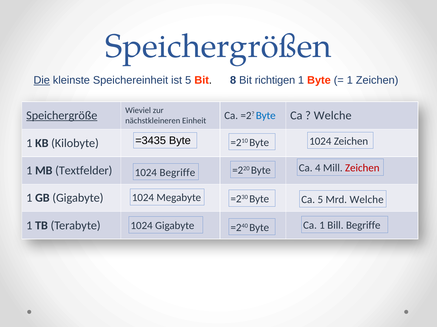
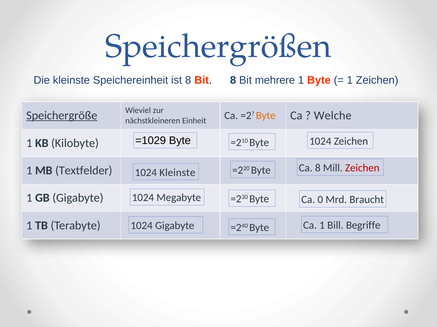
Die underline: present -> none (42, 80)
ist 5: 5 -> 8 (188, 80)
richtigen: richtigen -> mehrere (275, 80)
Byte colour: blue -> orange (266, 116)
=3435: =3435 -> =1029 (151, 141)
1024 Begriffe: Begriffe -> Kleinste (177, 173)
Ca 4: 4 -> 8 (318, 168)
Ca 5: 5 -> 0 (320, 200)
Mrd Welche: Welche -> Braucht (367, 200)
